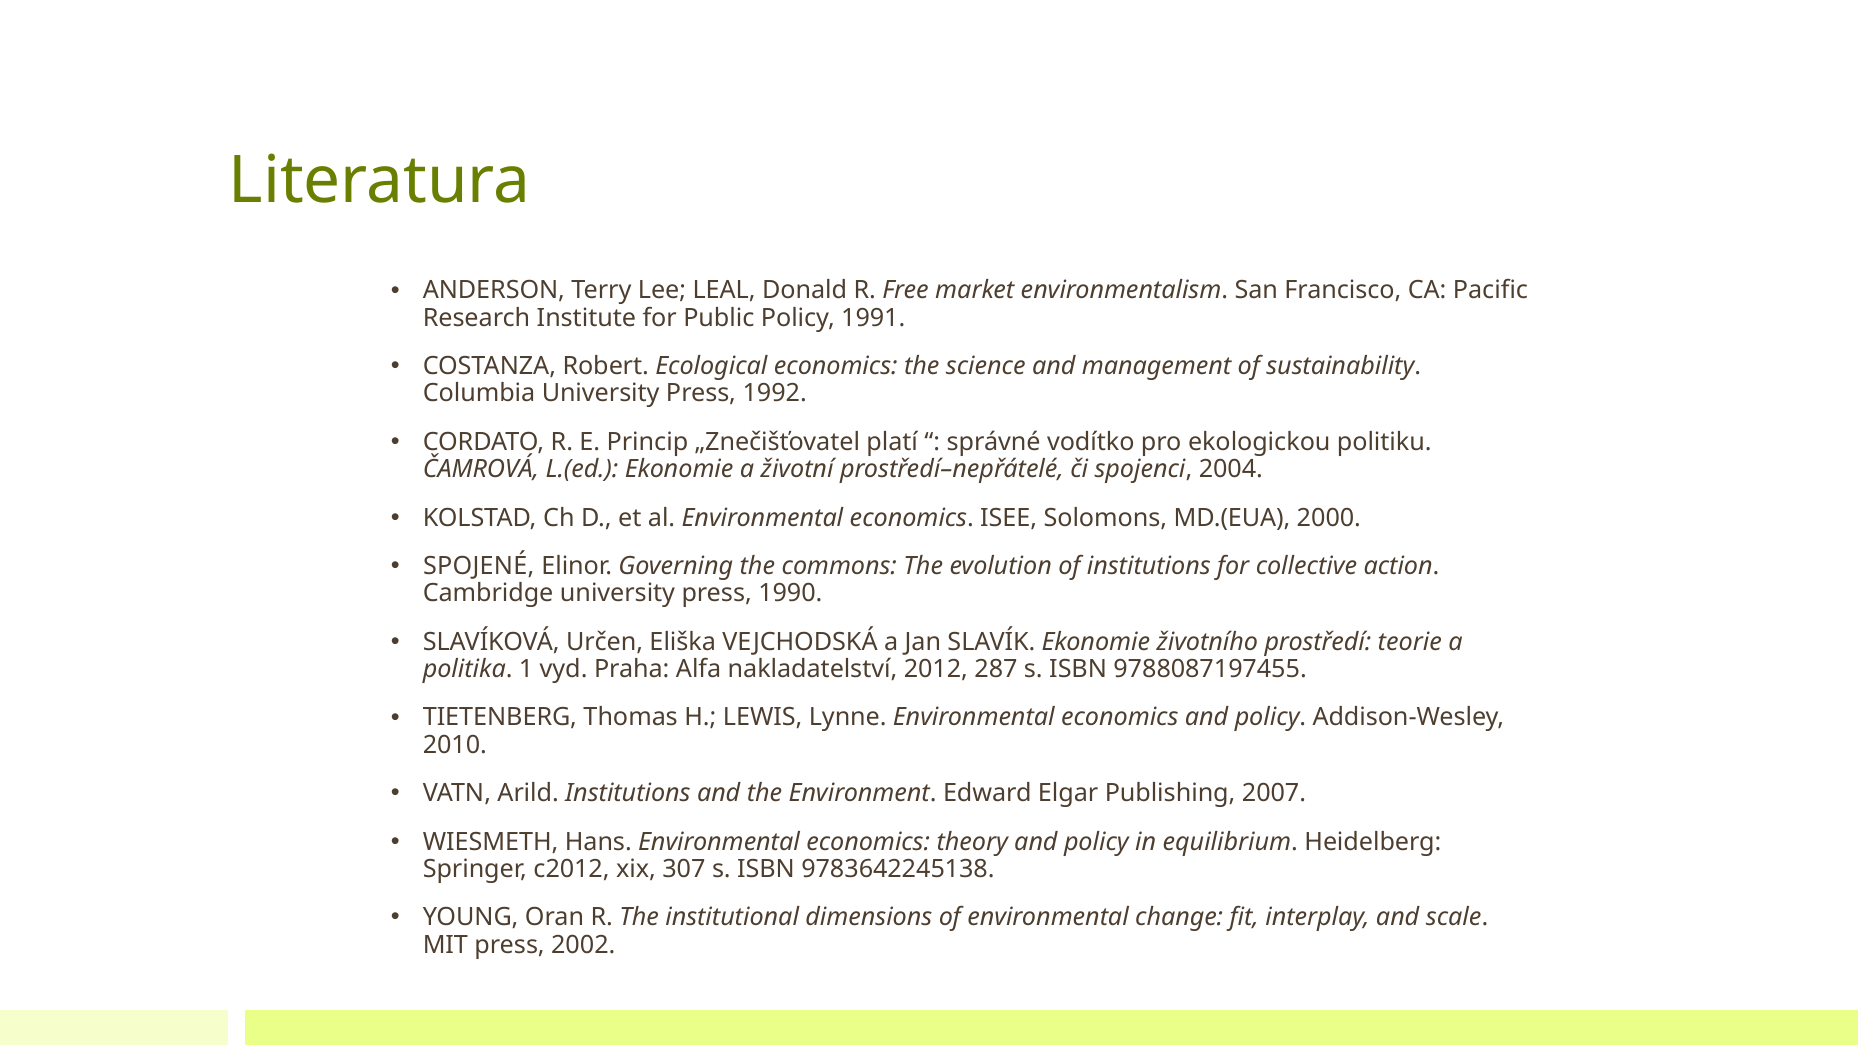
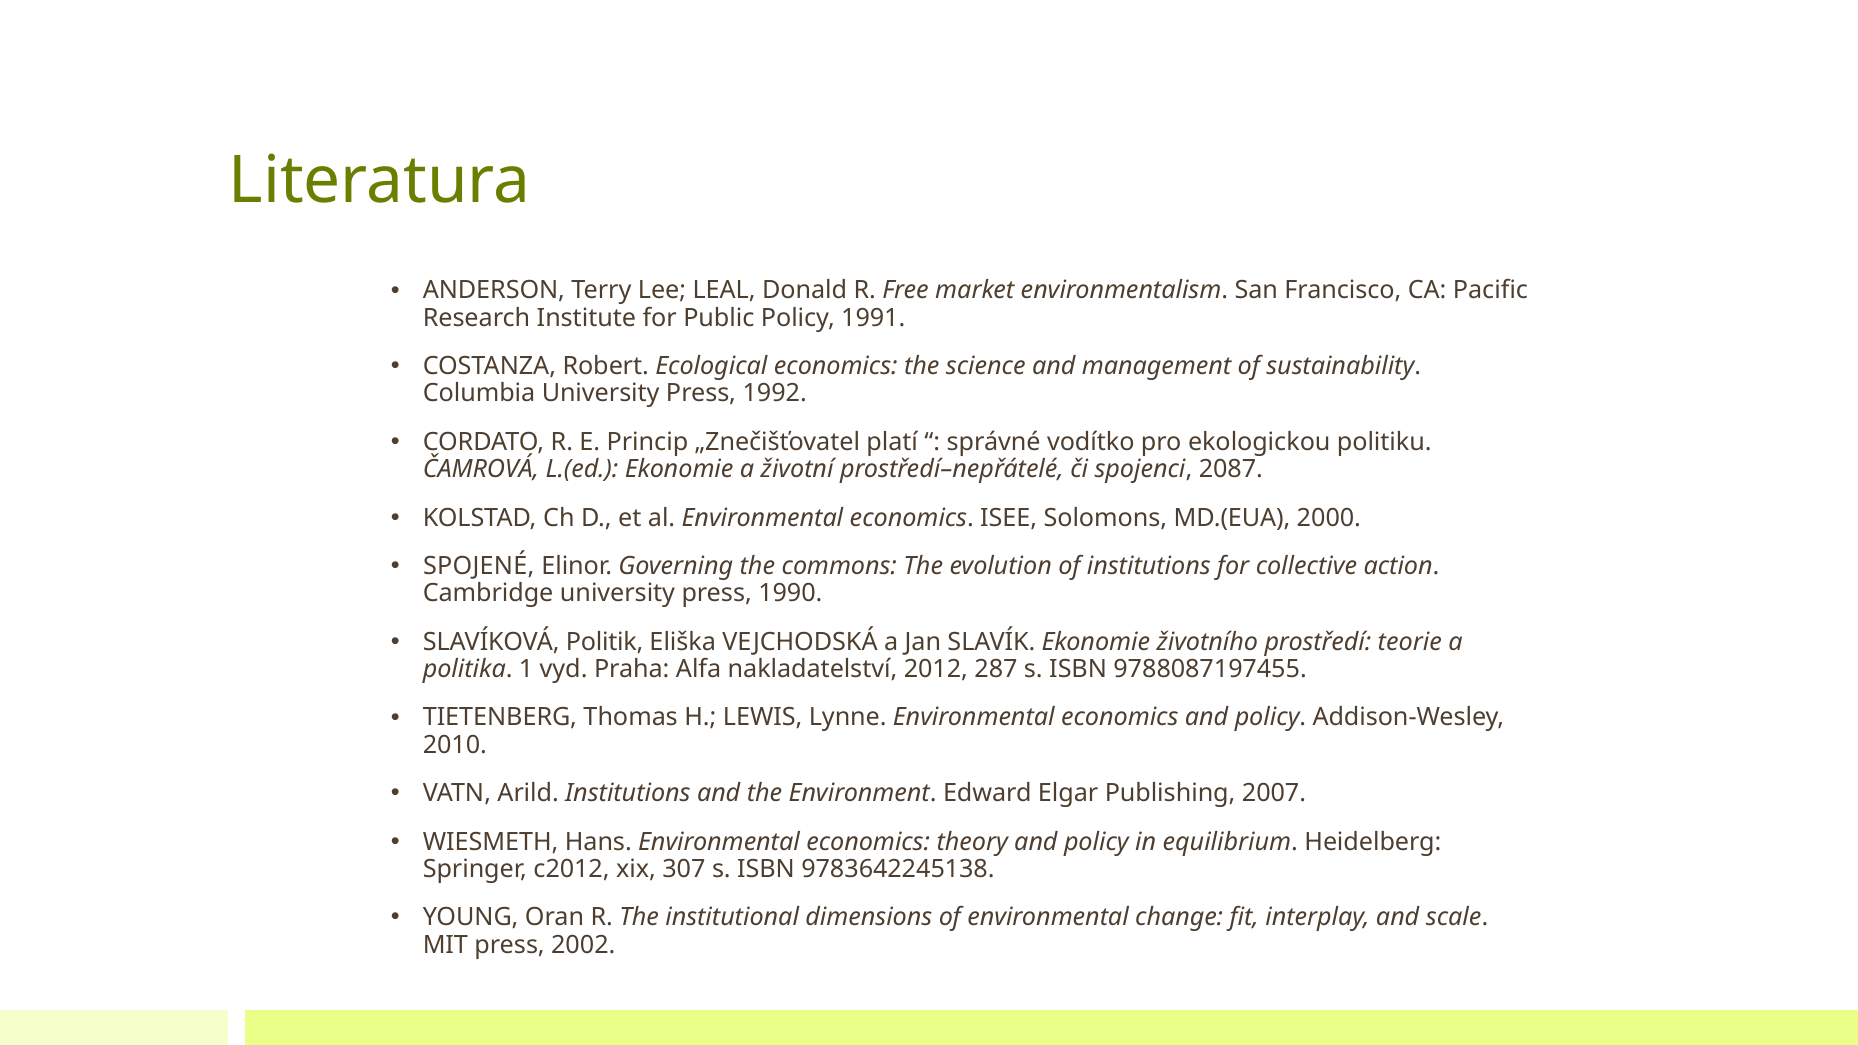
2004: 2004 -> 2087 (1231, 469)
Určen: Určen -> Politik (605, 642)
